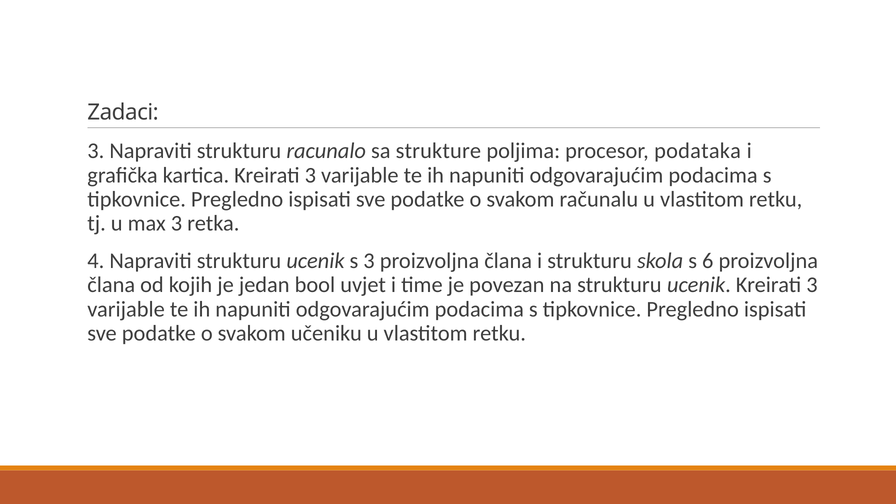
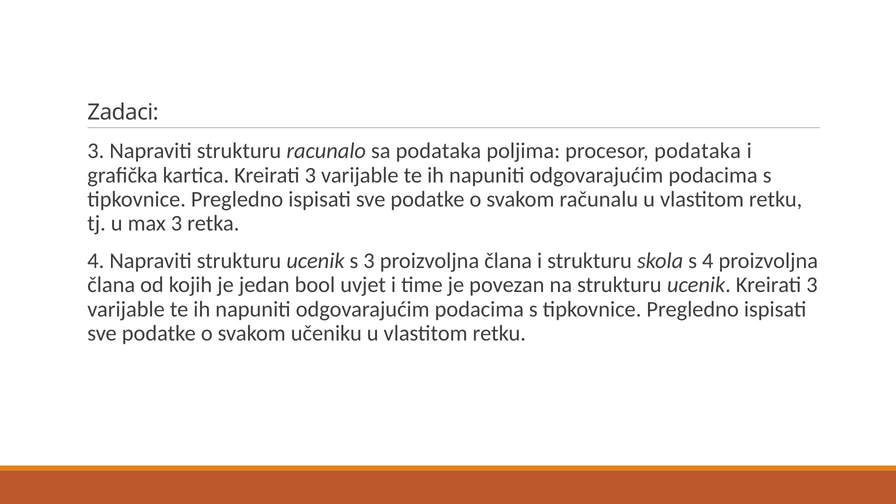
sa strukture: strukture -> podataka (438, 151)
s 6: 6 -> 4 (708, 261)
